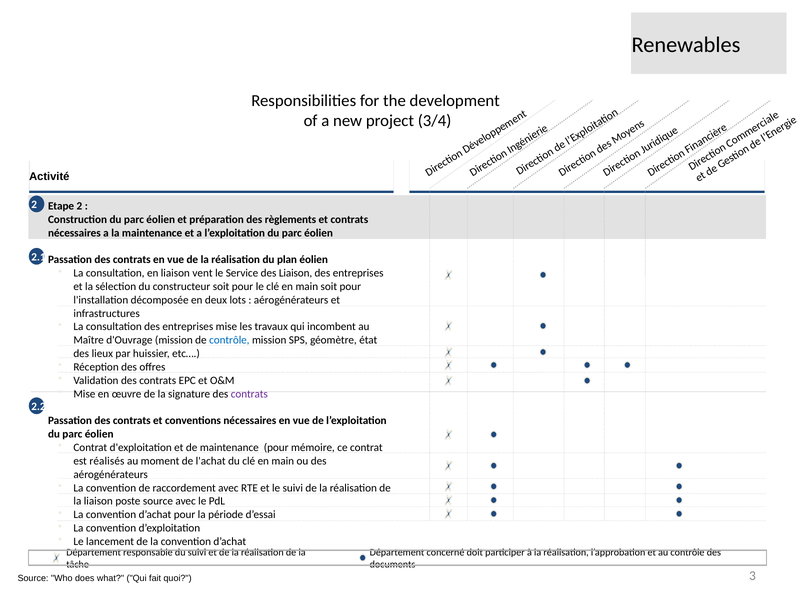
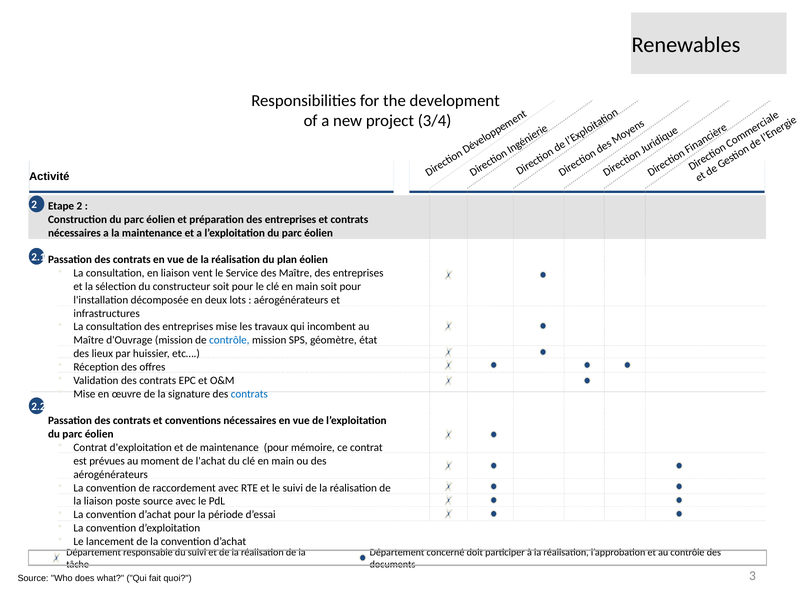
préparation des règlements: règlements -> entreprises (290, 219)
des Liaison: Liaison -> Maître (296, 273)
contrats colour: purple -> blue (249, 394)
réalisés: réalisés -> prévues (107, 461)
